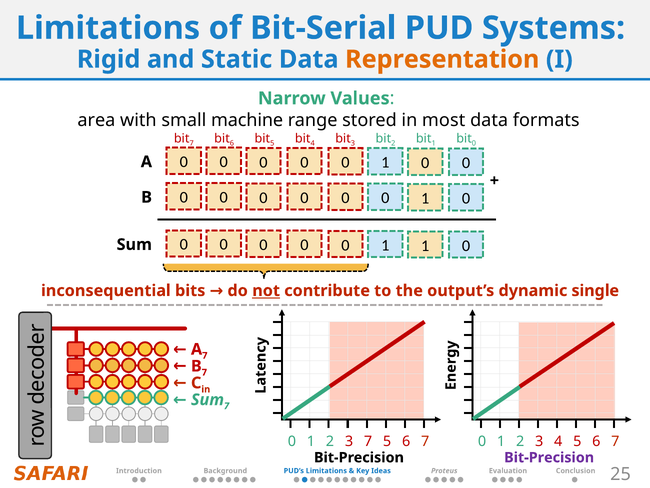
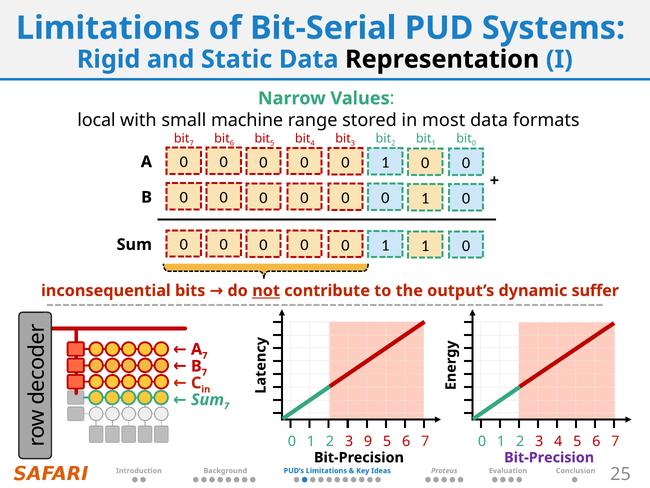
Representation colour: orange -> black (442, 59)
area: area -> local (96, 120)
single: single -> suffer (595, 290)
3 7: 7 -> 9 (368, 441)
